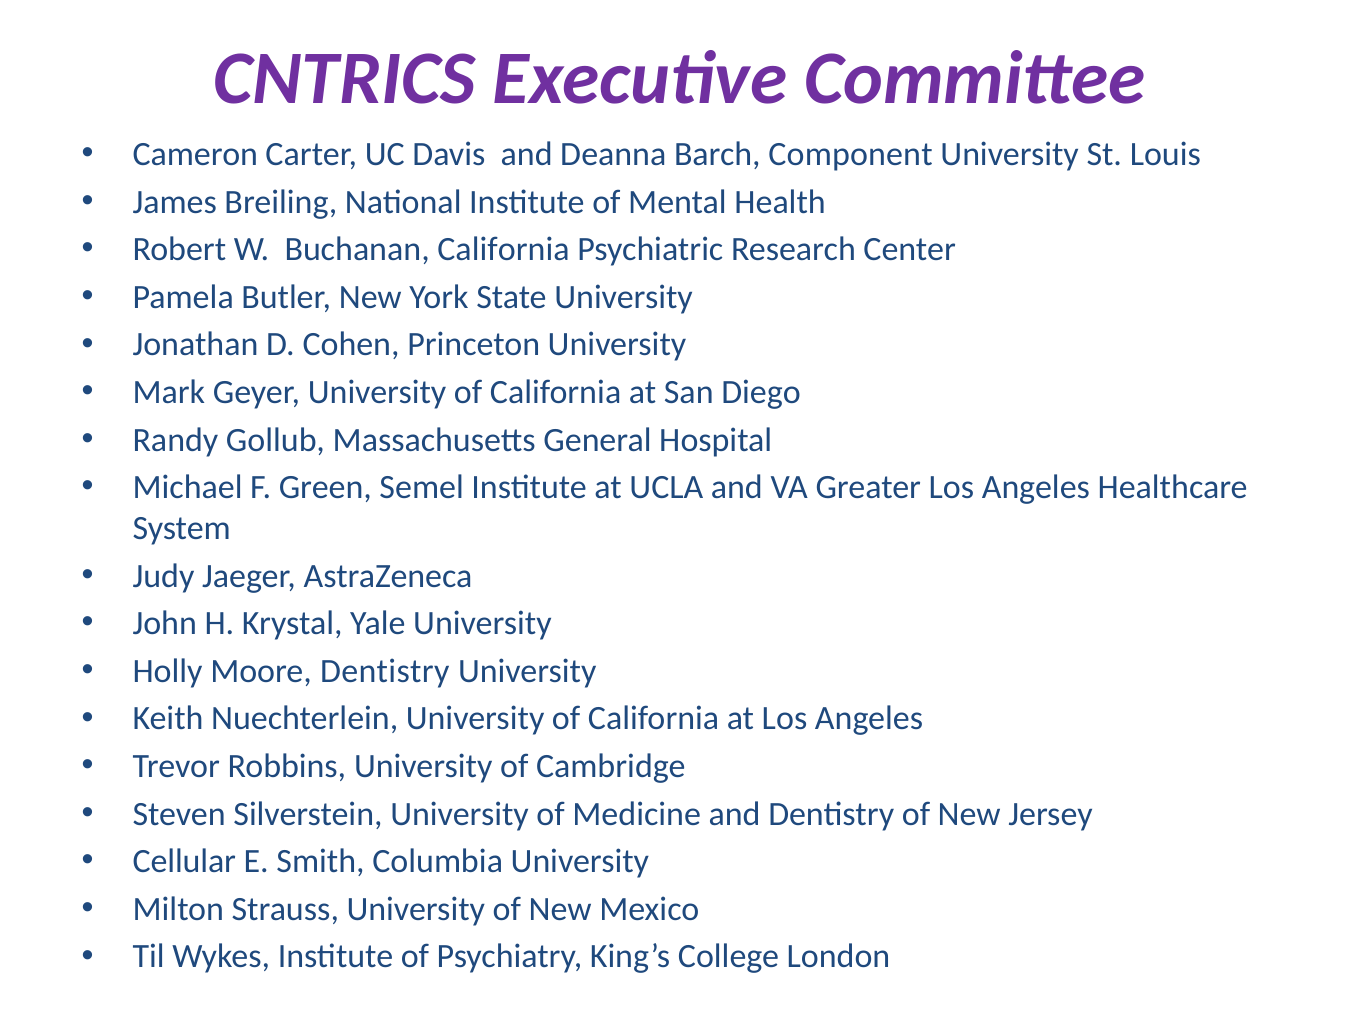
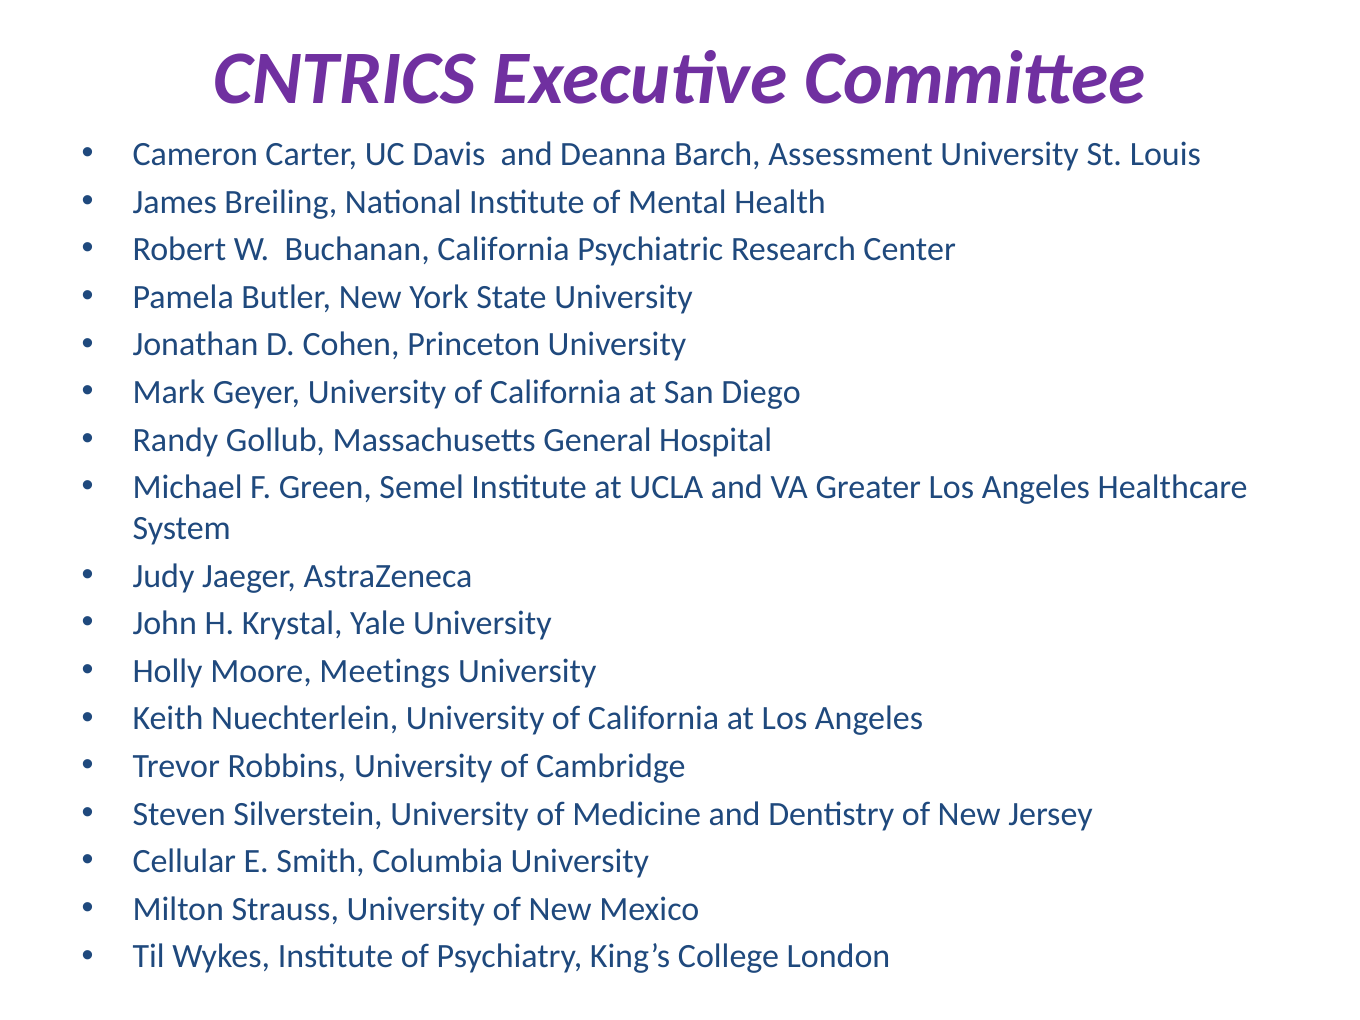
Component: Component -> Assessment (851, 154)
Moore Dentistry: Dentistry -> Meetings (385, 671)
